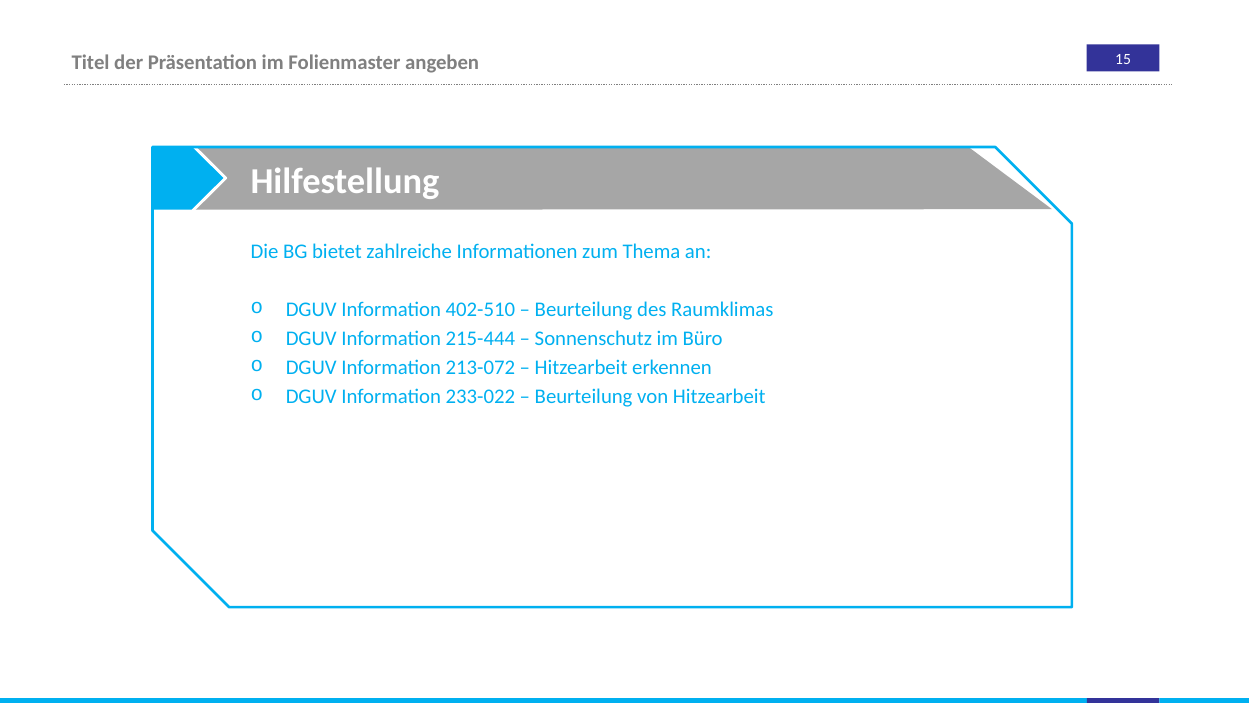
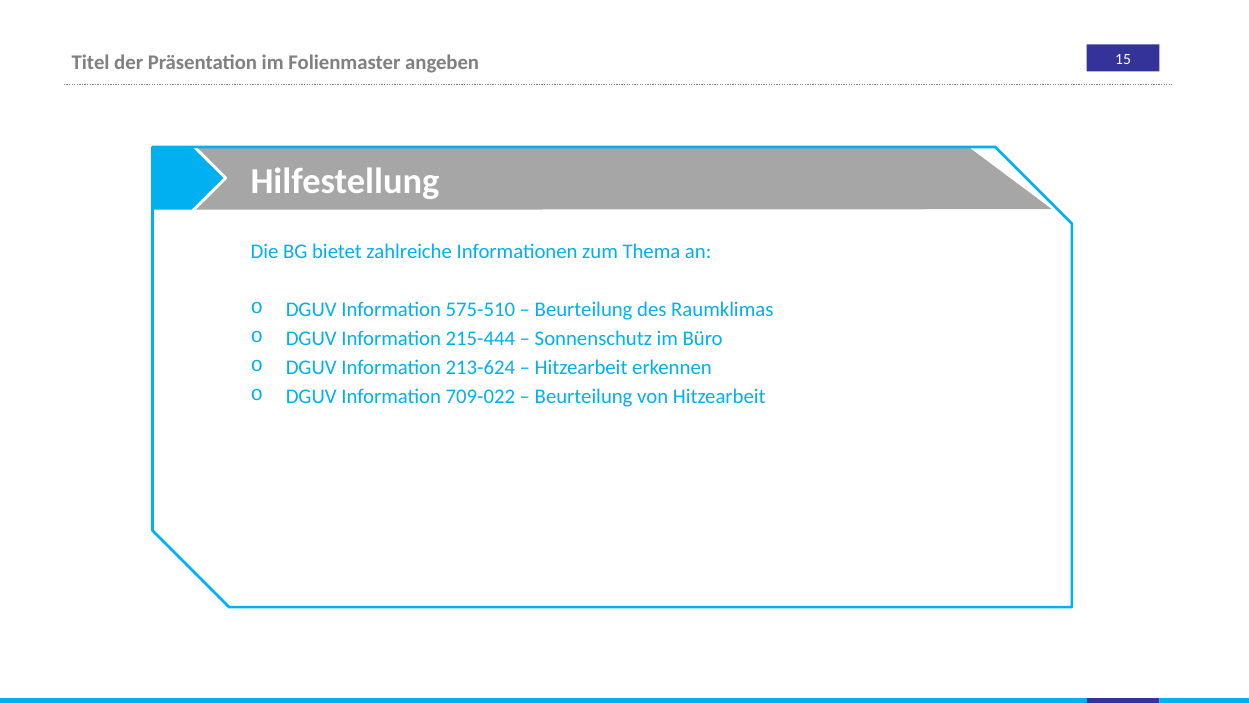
402-510: 402-510 -> 575-510 (480, 310)
213-072: 213-072 -> 213-624 (480, 367)
233-022: 233-022 -> 709-022 (480, 396)
